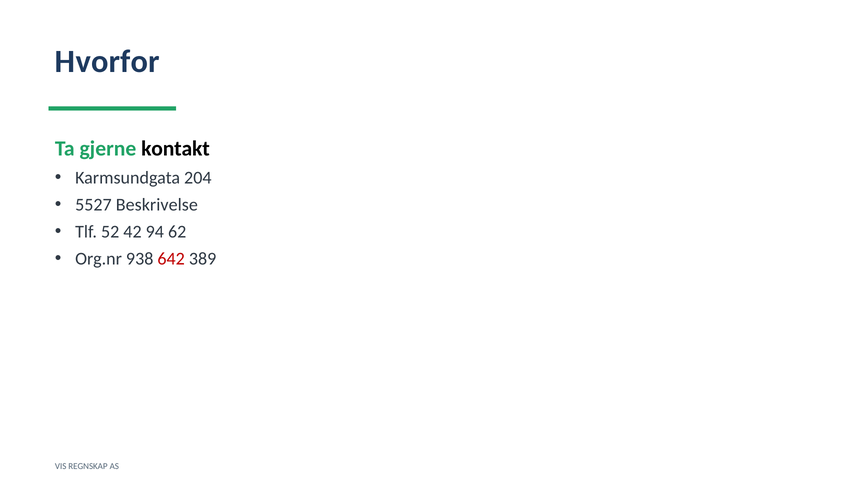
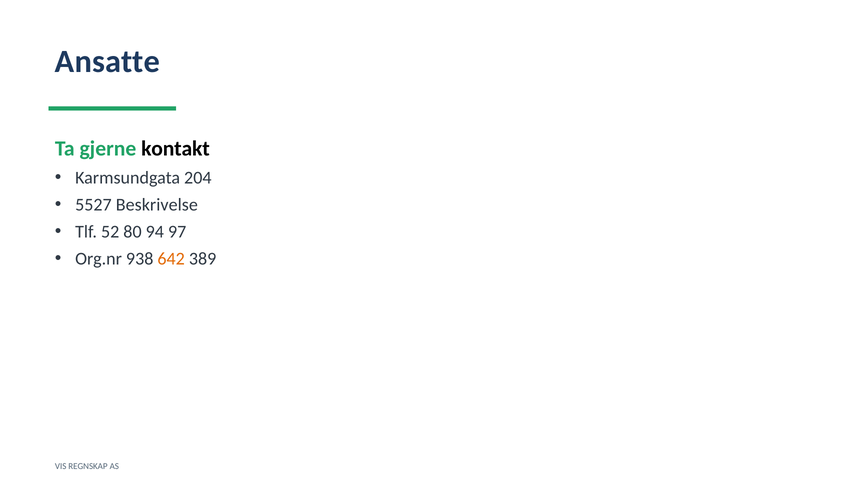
Hvorfor: Hvorfor -> Ansatte (108, 62)
42: 42 -> 80 (132, 232)
62: 62 -> 97 (177, 232)
642 colour: red -> orange (171, 259)
